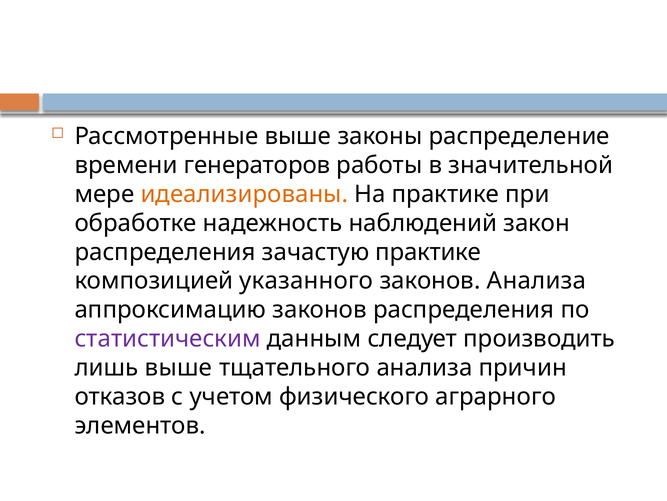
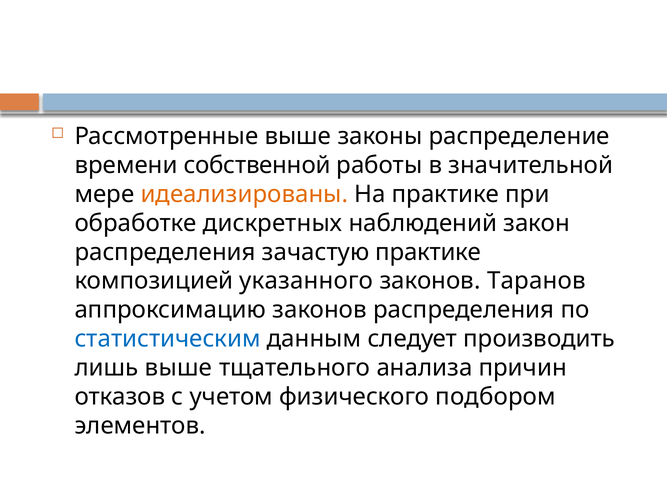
генераторов: генераторов -> собственной (257, 165)
надежность: надежность -> дискретных (273, 223)
законов Анализа: Анализа -> Таранов (537, 281)
статистическим colour: purple -> blue (168, 338)
аграрного: аграрного -> подбором (496, 396)
